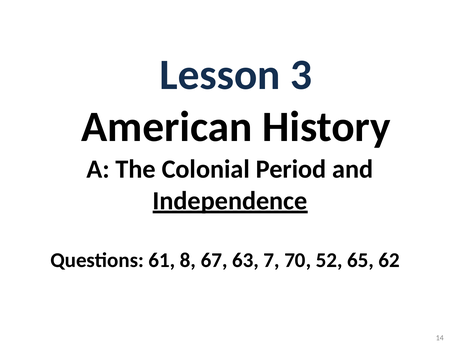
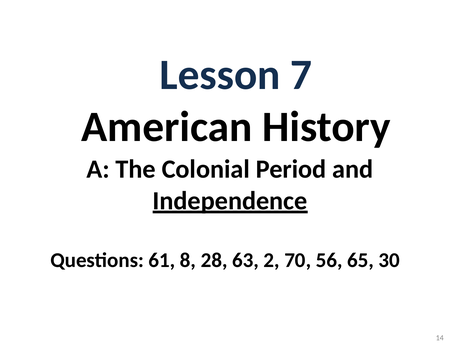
3: 3 -> 7 (301, 75)
67: 67 -> 28 (214, 260)
7: 7 -> 2 (272, 260)
52: 52 -> 56 (329, 260)
62: 62 -> 30 (389, 260)
